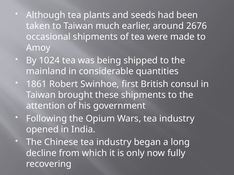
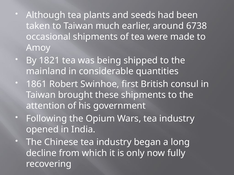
2676: 2676 -> 6738 (197, 26)
1024: 1024 -> 1821 (49, 61)
